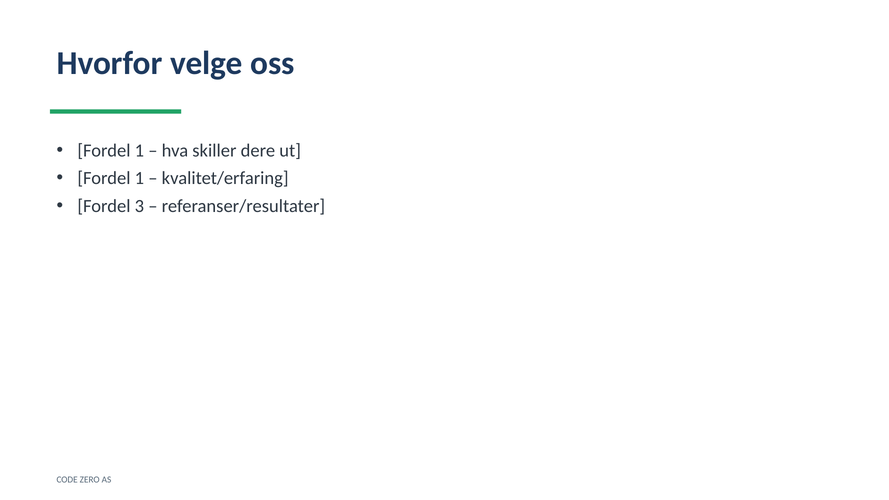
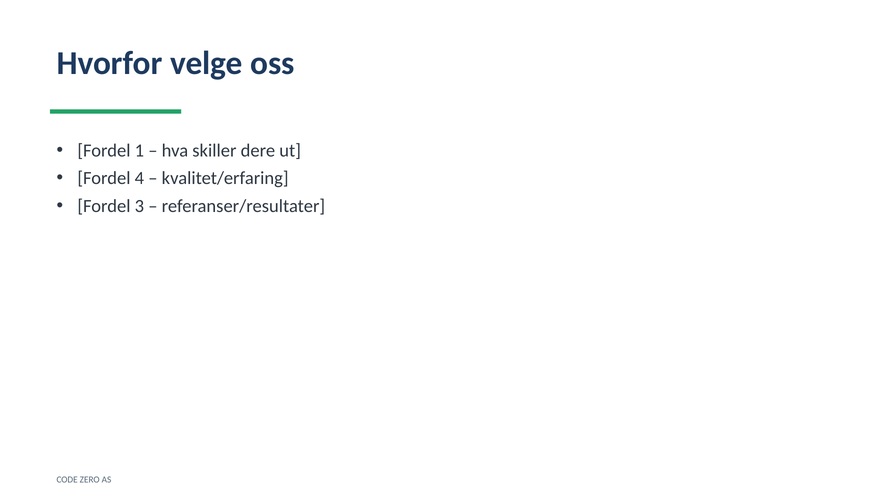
1: 1 -> 4 (139, 178)
